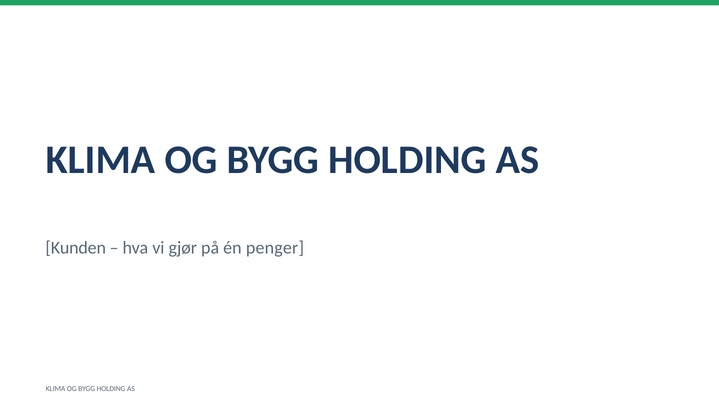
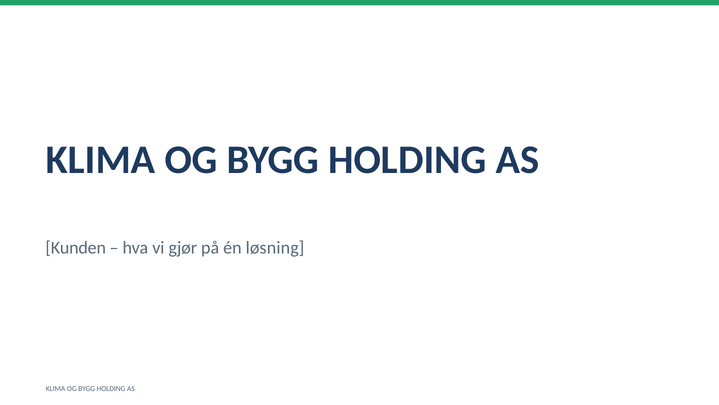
penger: penger -> løsning (275, 248)
